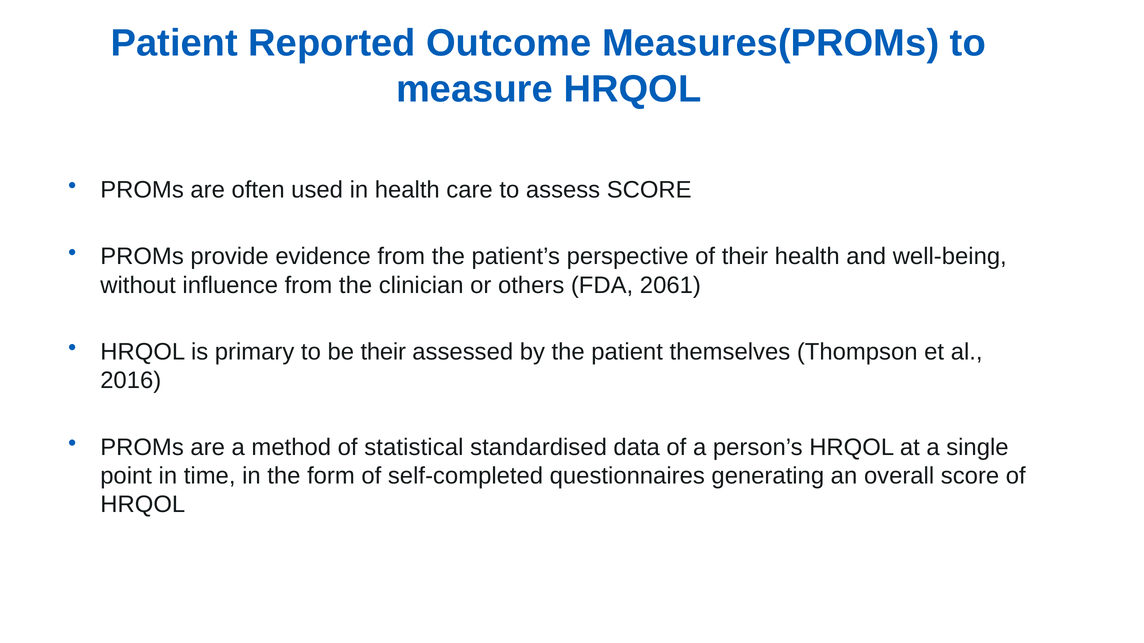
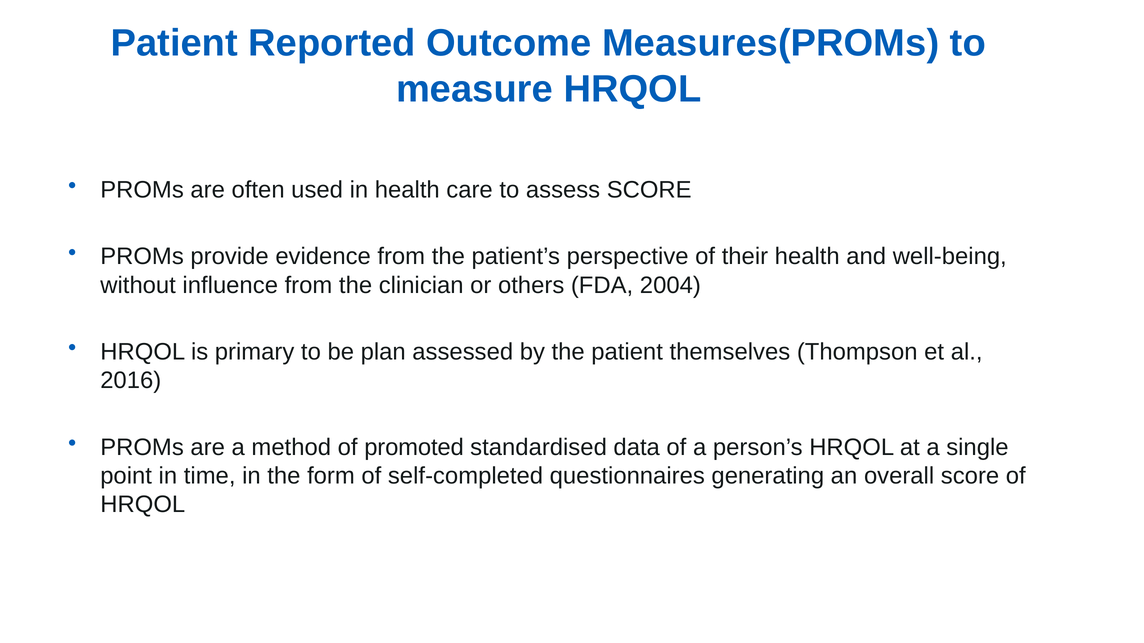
2061: 2061 -> 2004 (670, 285)
be their: their -> plan (383, 352)
statistical: statistical -> promoted (414, 448)
